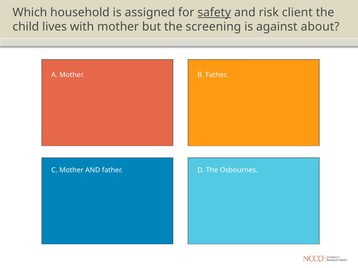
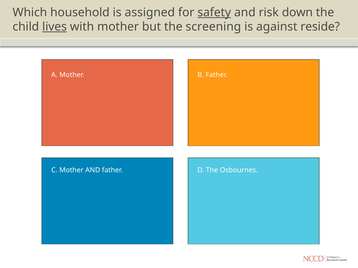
client: client -> down (297, 12)
lives underline: none -> present (55, 27)
about: about -> reside (320, 27)
